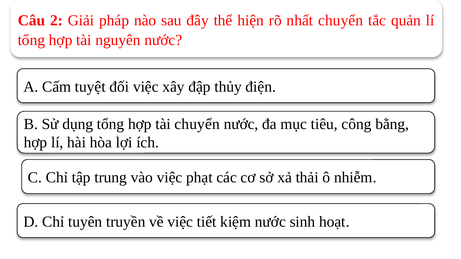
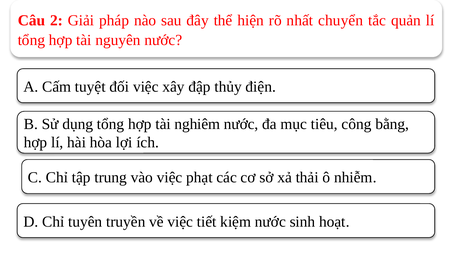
tài chuyển: chuyển -> nghiêm (197, 124)
